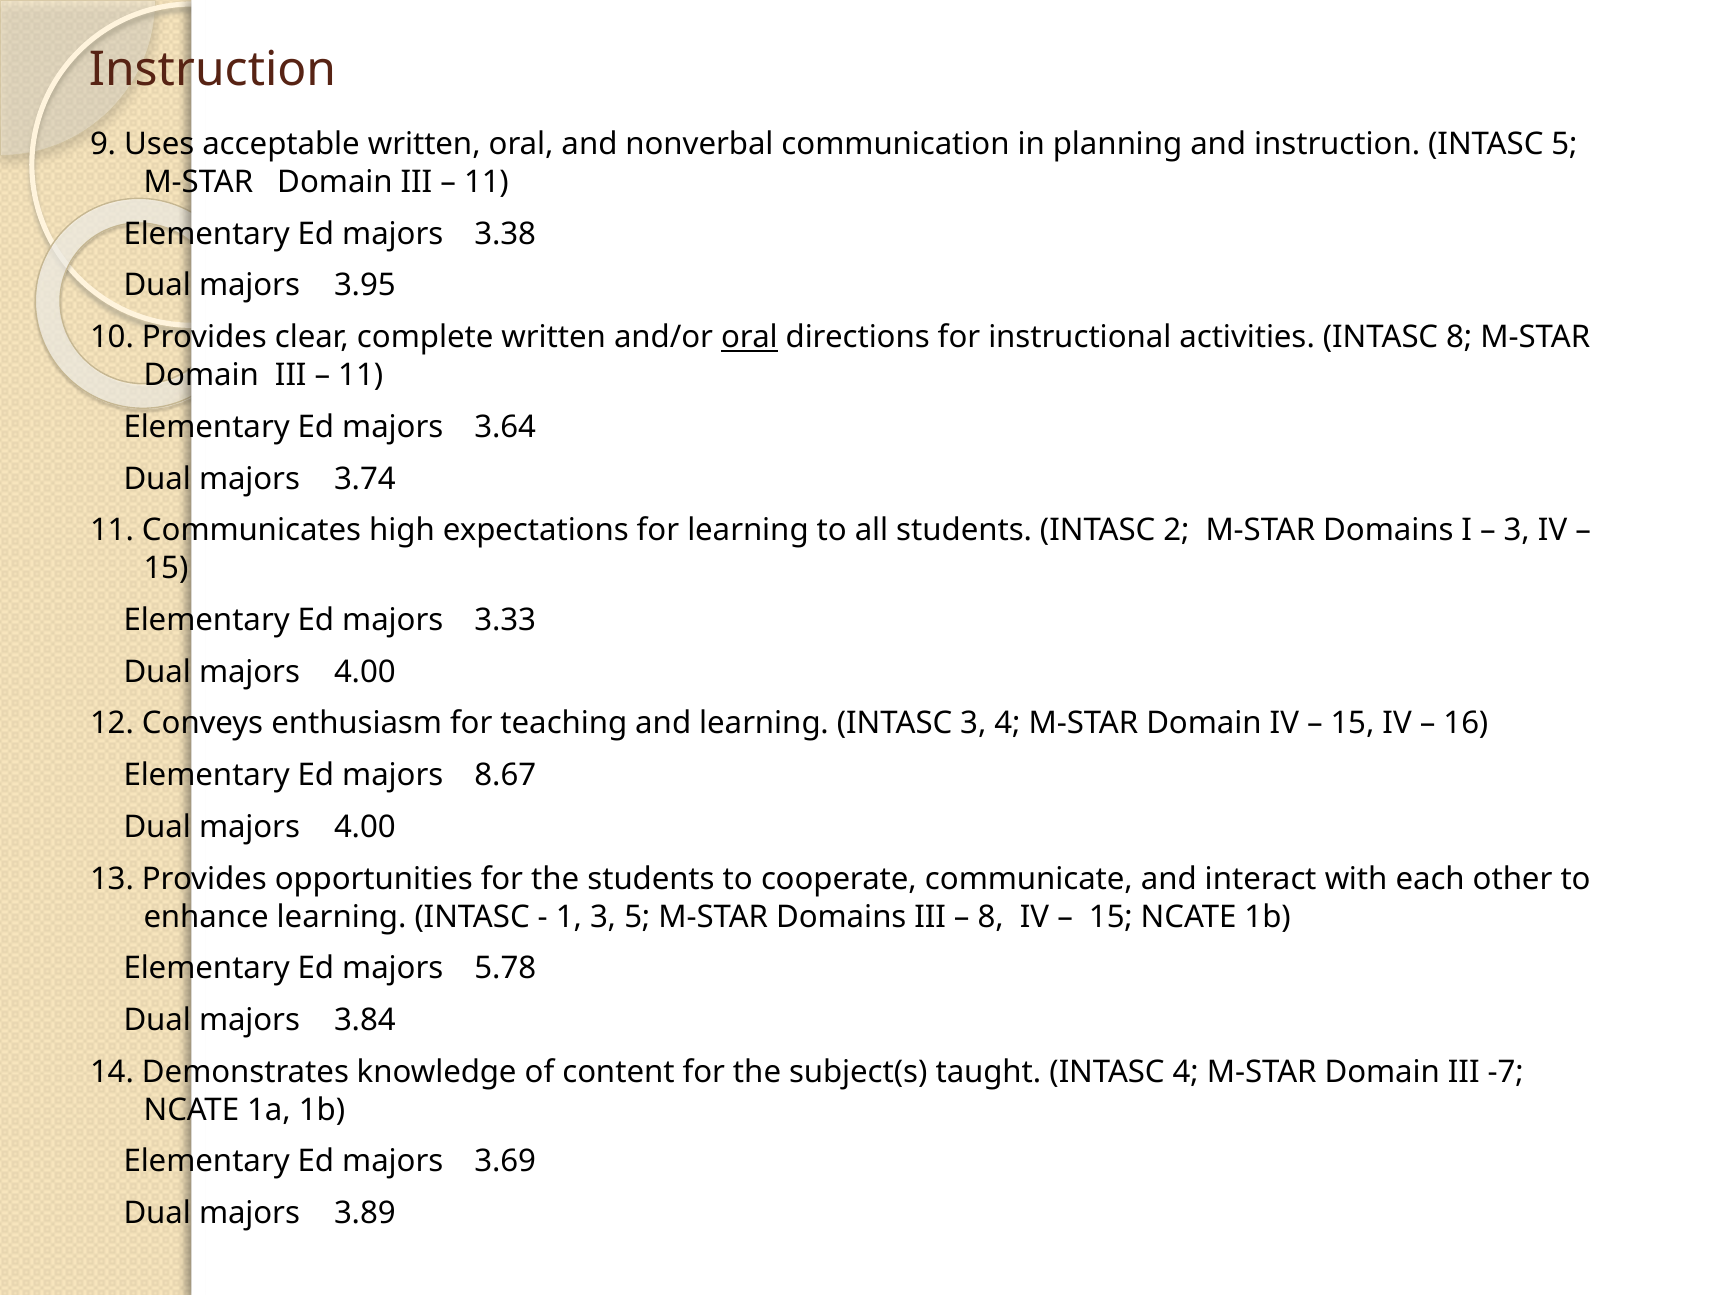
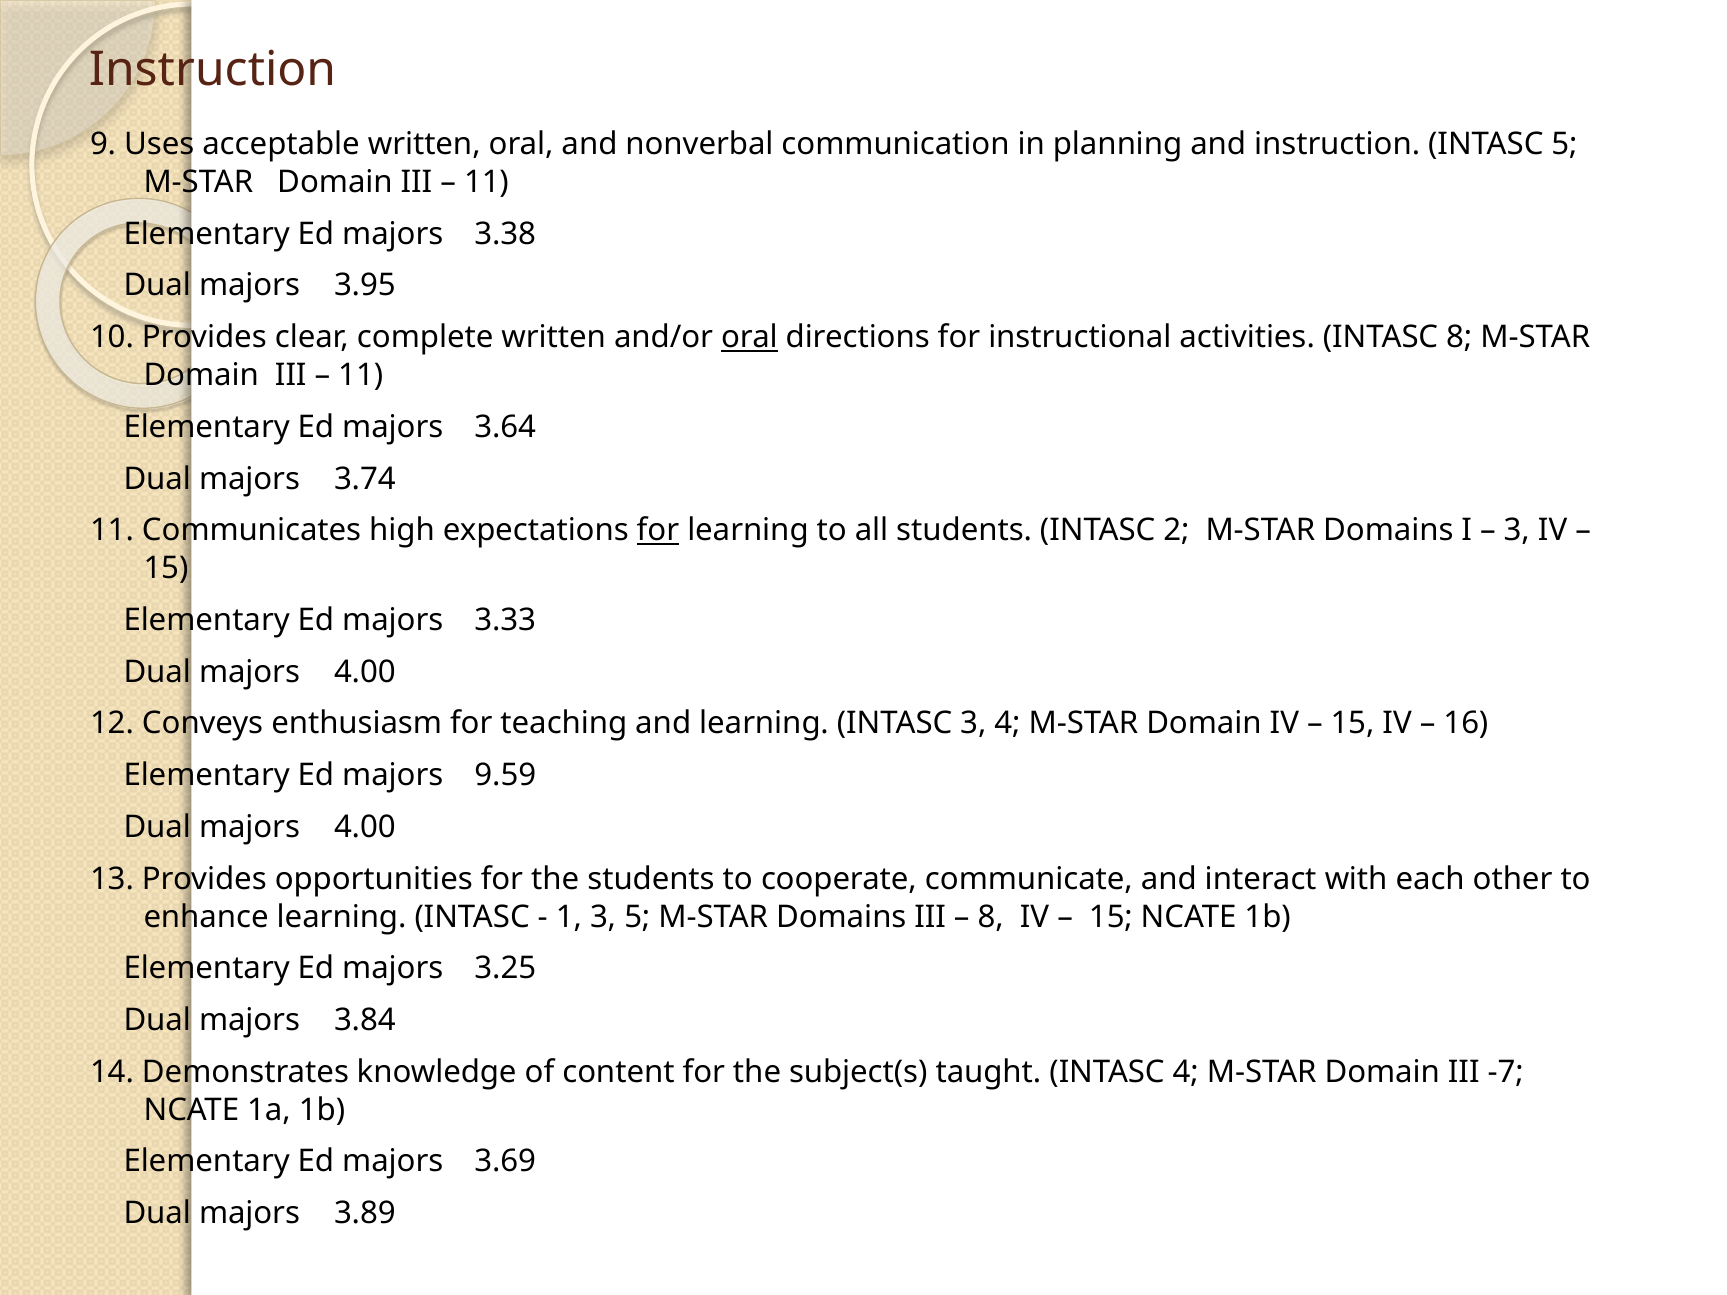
for underline: none -> present (658, 531)
8.67: 8.67 -> 9.59 (505, 776)
5.78: 5.78 -> 3.25 (505, 969)
